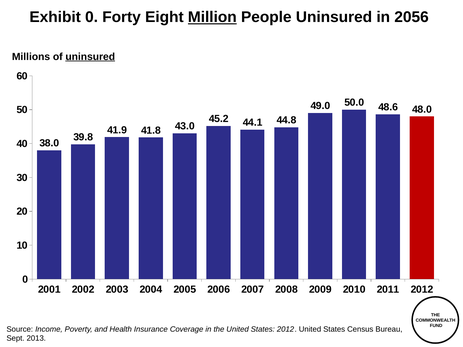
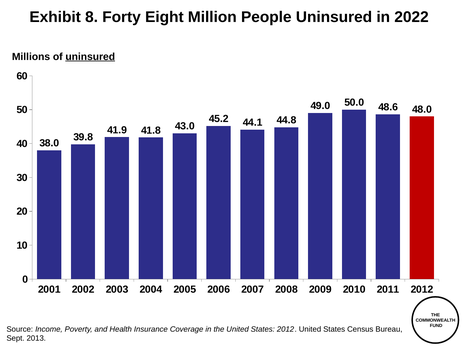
Exhibit 0: 0 -> 8 (92, 17)
Million underline: present -> none (212, 17)
2056: 2056 -> 2022 (412, 17)
